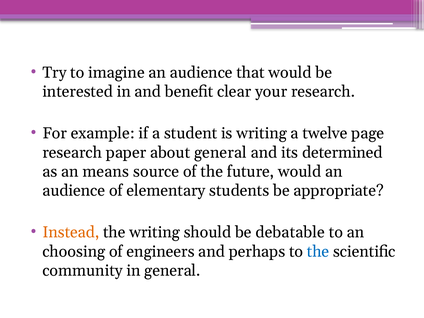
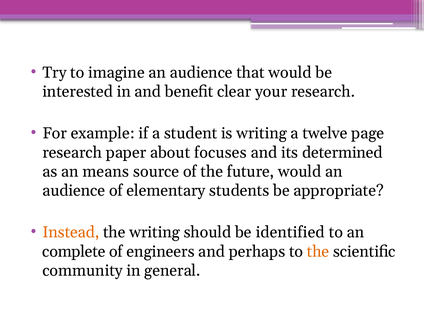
about general: general -> focuses (220, 152)
debatable: debatable -> identified (290, 232)
choosing: choosing -> complete (74, 251)
the colour: blue -> orange (318, 251)
